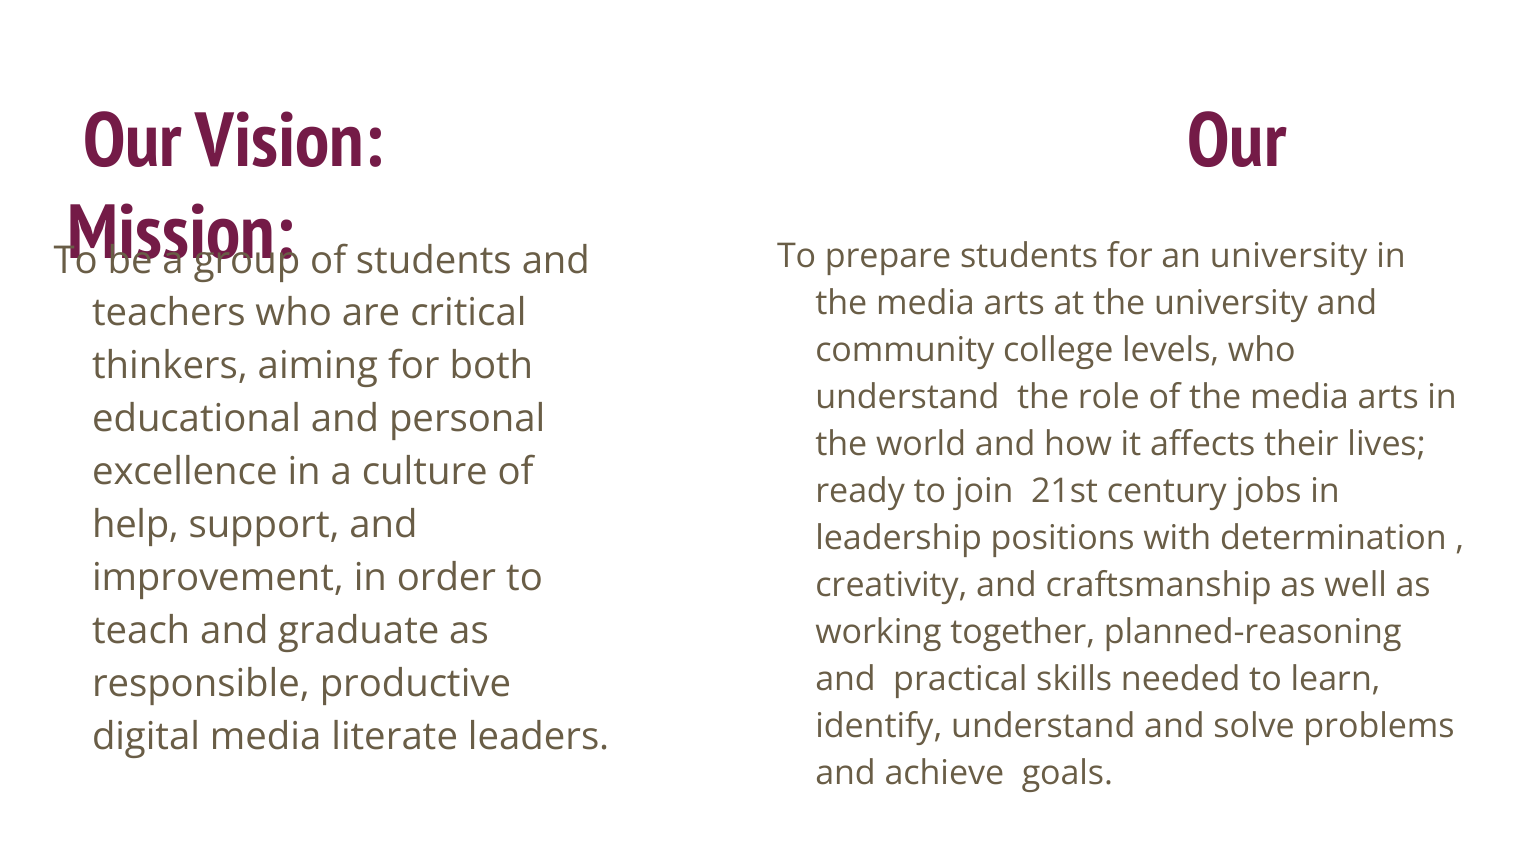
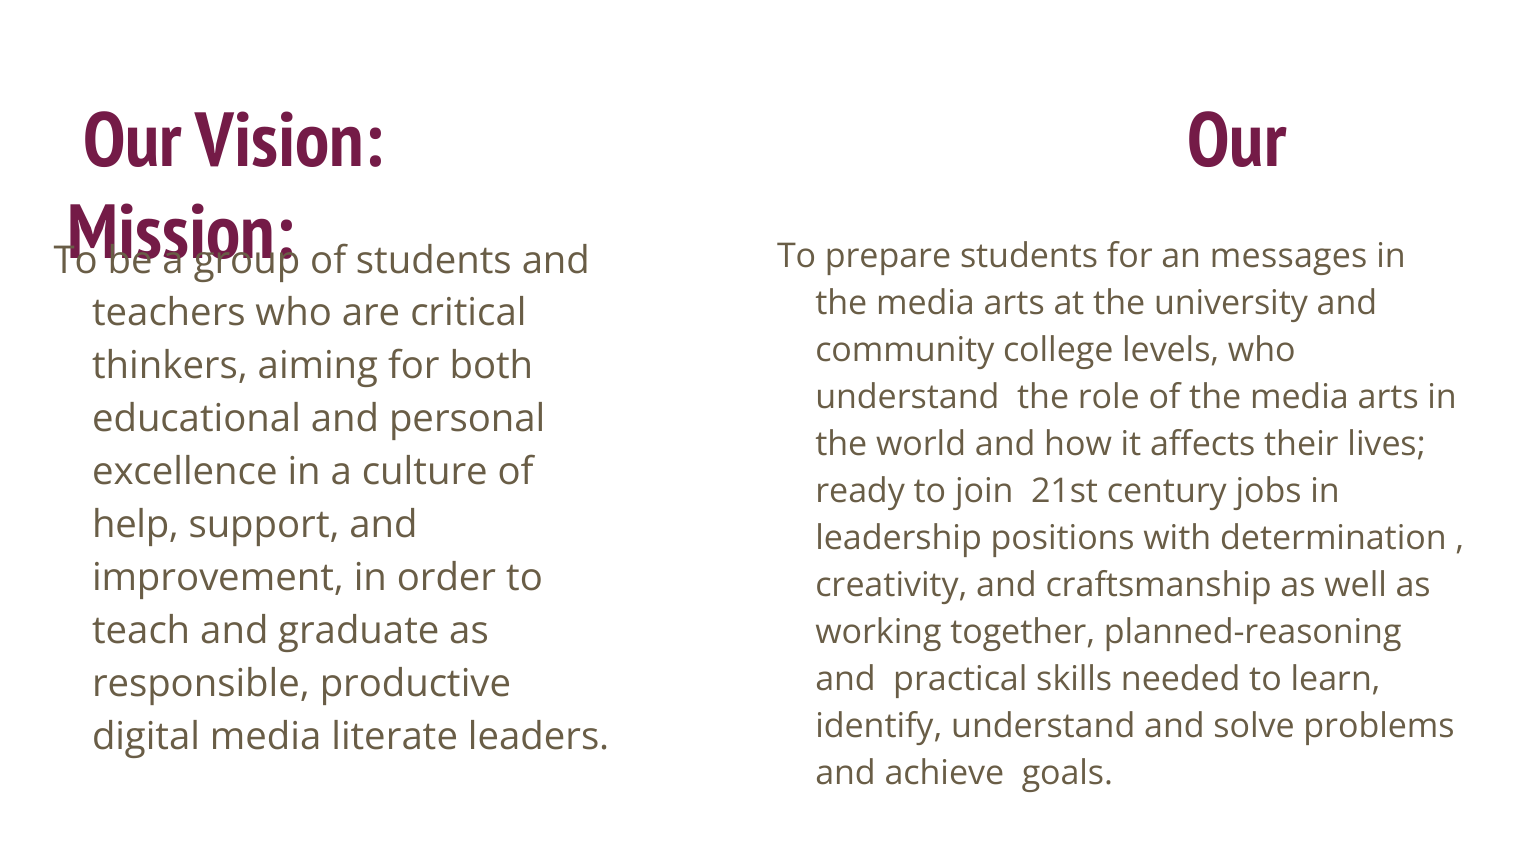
an university: university -> messages (1289, 257)
